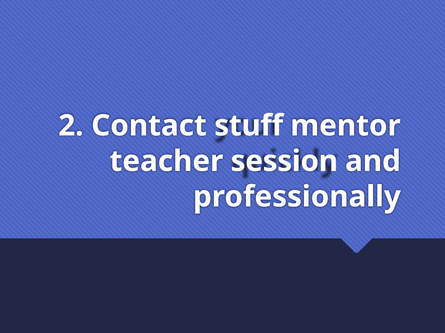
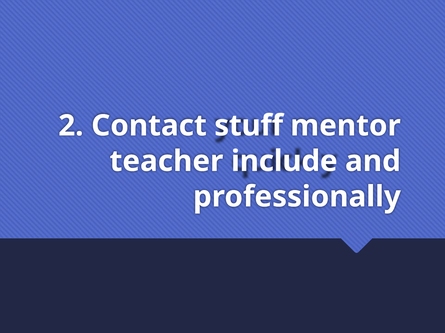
session: session -> include (284, 162)
